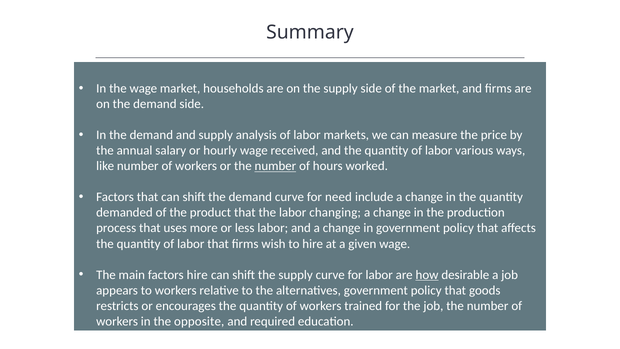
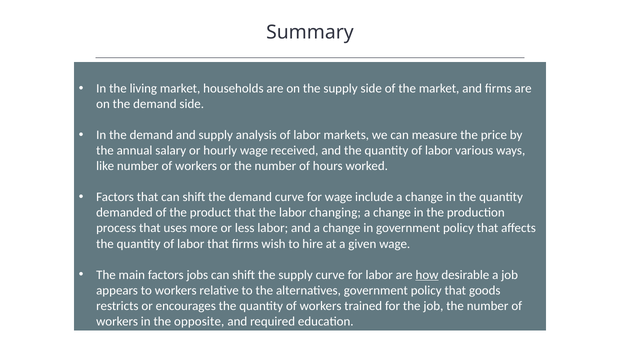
the wage: wage -> living (143, 88)
number underline: present -> none (275, 166)
for need: need -> wage (339, 197)
factors hire: hire -> jobs (197, 275)
